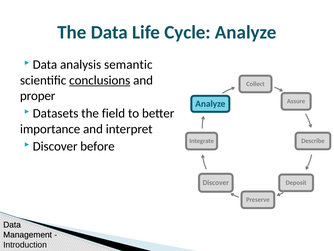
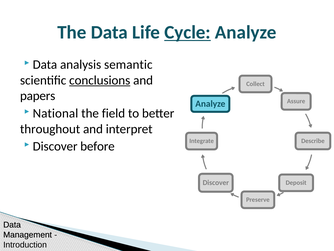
Cycle underline: none -> present (188, 32)
proper: proper -> papers (38, 96)
Datasets: Datasets -> National (55, 113)
importance: importance -> throughout (50, 129)
